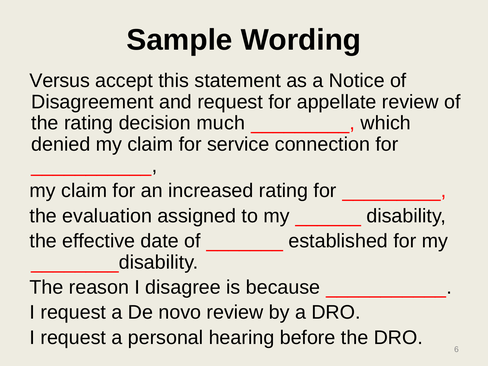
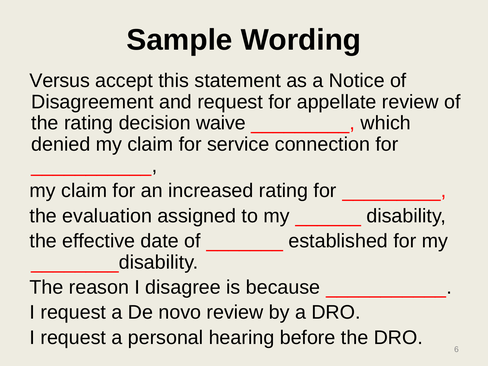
much: much -> waive (221, 123)
